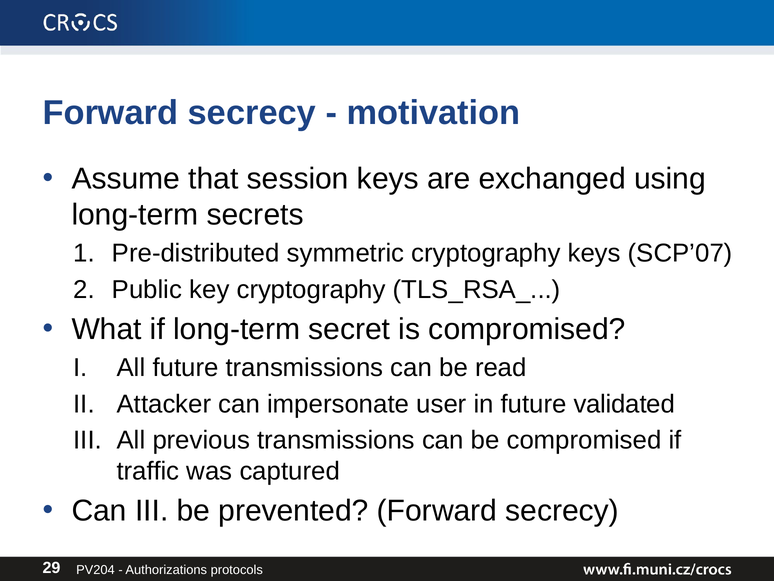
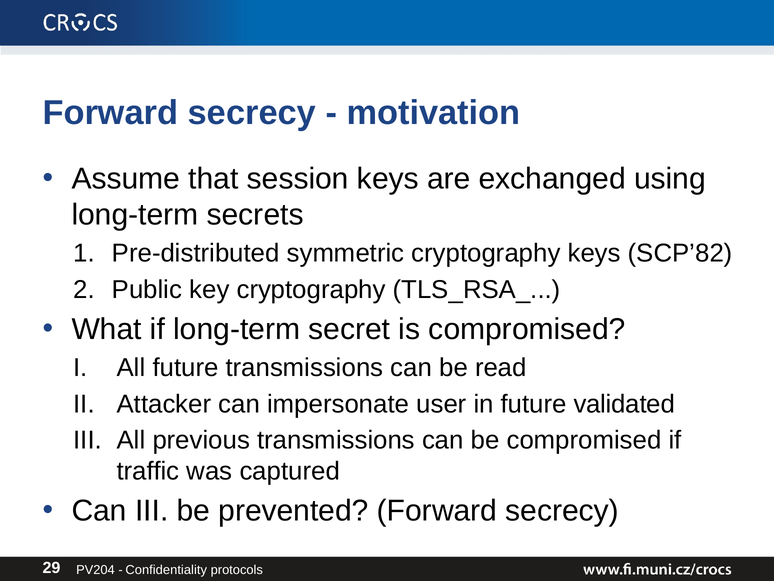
SCP’07: SCP’07 -> SCP’82 (680, 253)
Authorizations: Authorizations -> Confidentiality (166, 569)
